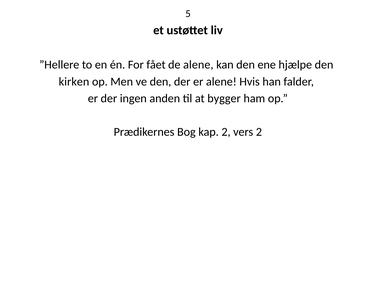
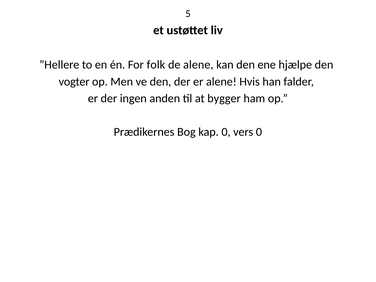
fået: fået -> folk (156, 65)
kirken: kirken -> vogter (74, 82)
kap 2: 2 -> 0 (226, 132)
vers 2: 2 -> 0 (259, 132)
